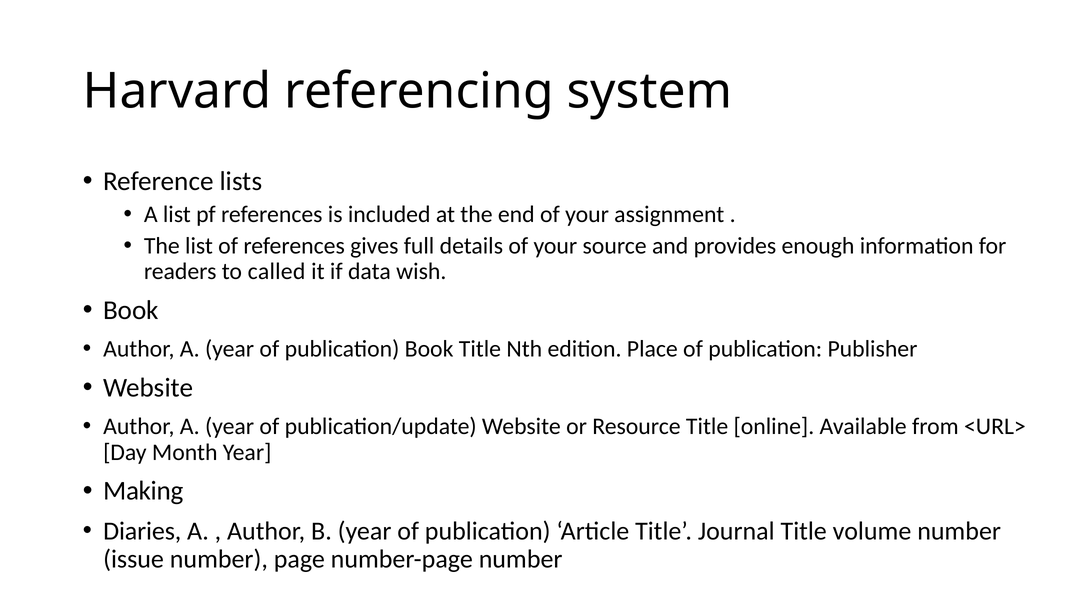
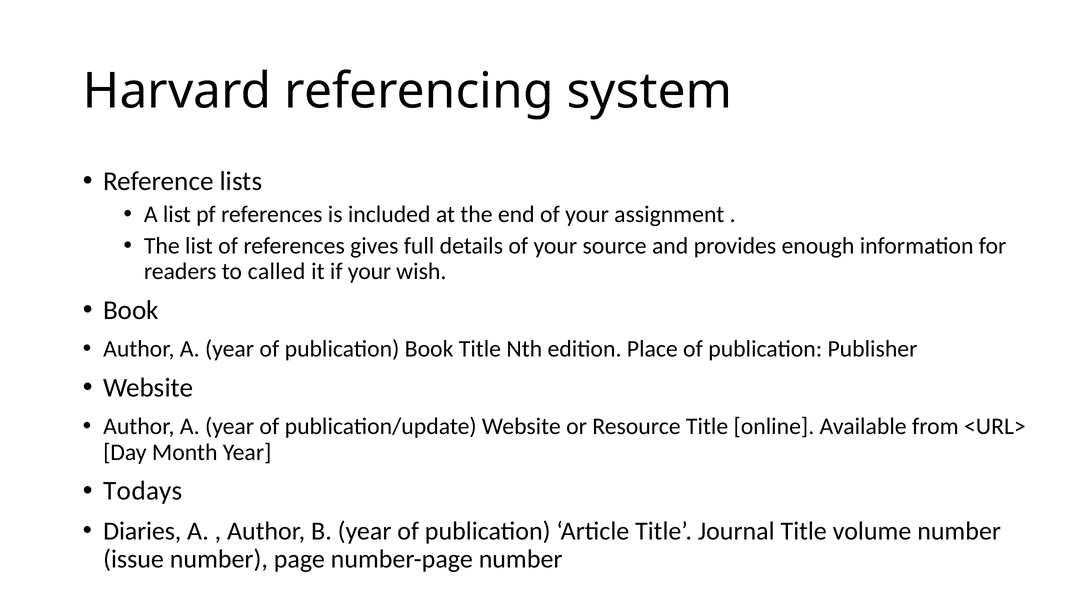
if data: data -> your (370, 271)
Making: Making -> Todays (143, 491)
